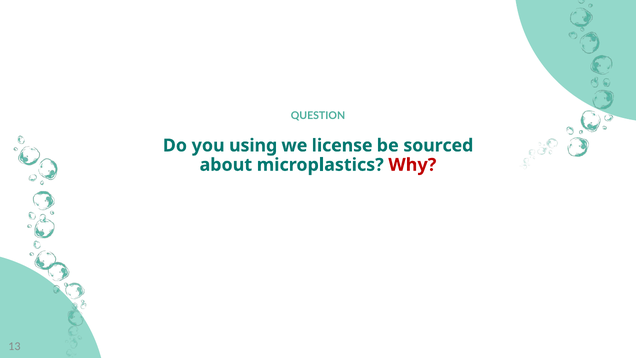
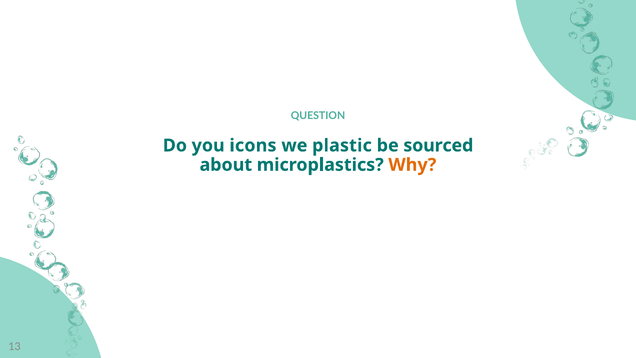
using: using -> icons (253, 145)
license: license -> plastic (342, 145)
Why colour: red -> orange (412, 165)
